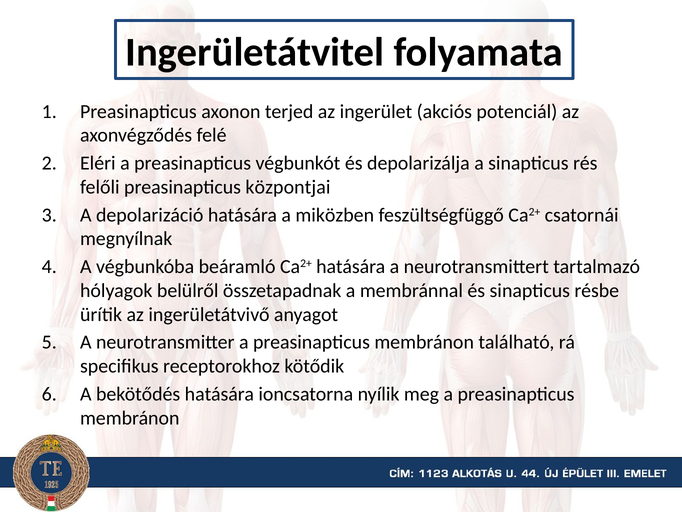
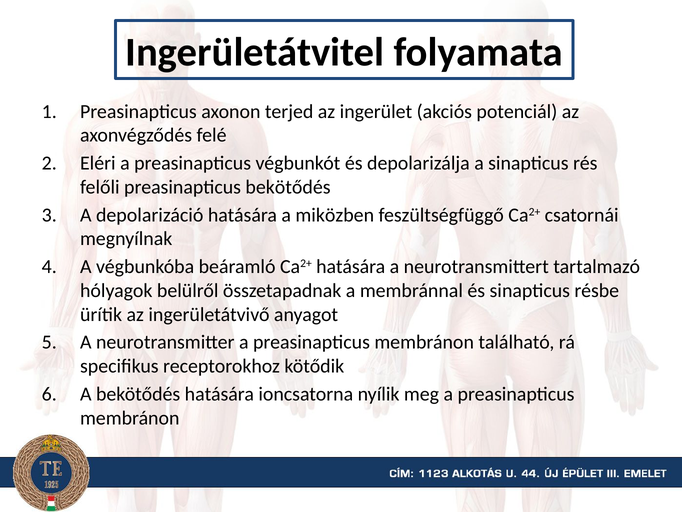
preasinapticus központjai: központjai -> bekötődés (288, 187)
